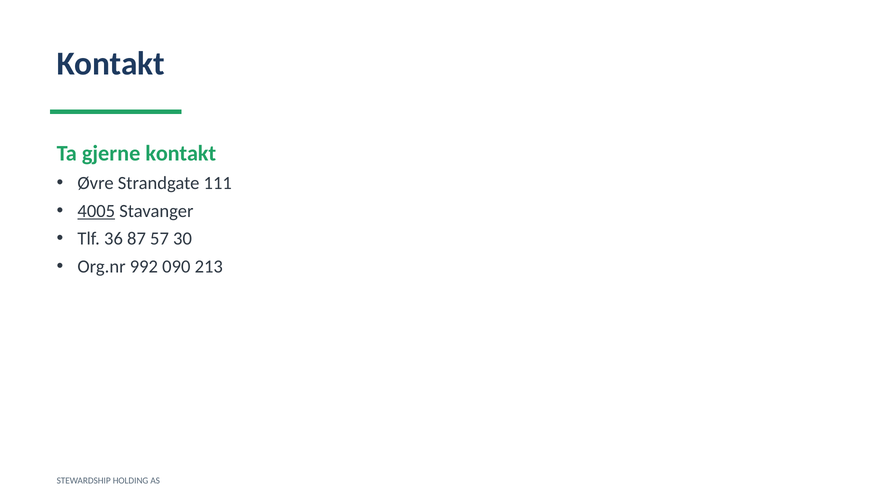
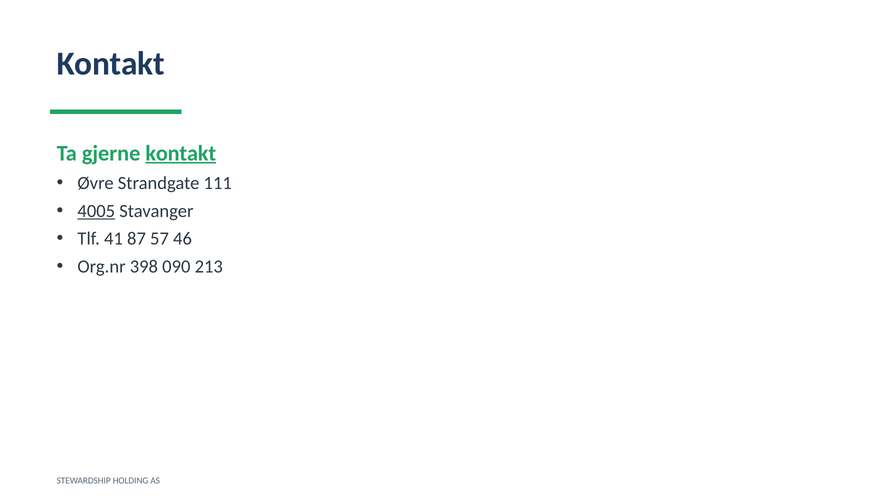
kontakt underline: none -> present (181, 153)
36: 36 -> 41 (113, 239)
30: 30 -> 46 (183, 239)
992: 992 -> 398 (144, 266)
